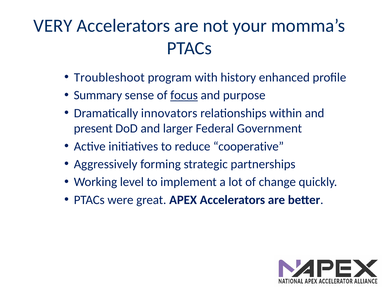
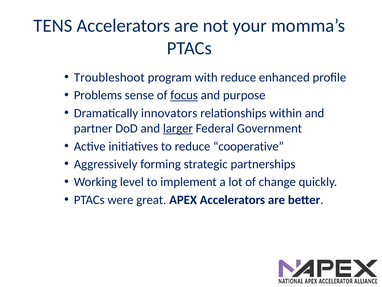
VERY: VERY -> TENS (53, 26)
with history: history -> reduce (238, 77)
Summary: Summary -> Problems (98, 95)
present: present -> partner (93, 128)
larger underline: none -> present (178, 128)
